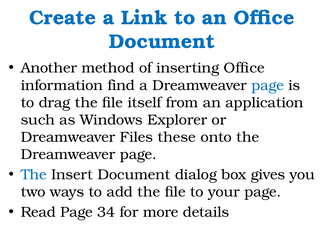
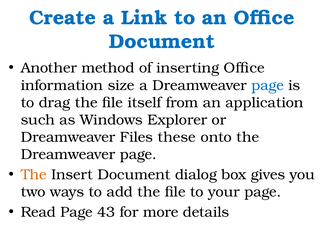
find: find -> size (121, 85)
The colour: blue -> orange (34, 175)
34: 34 -> 43 (106, 212)
